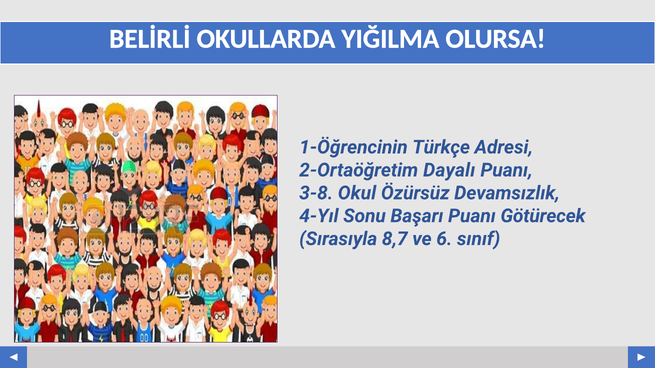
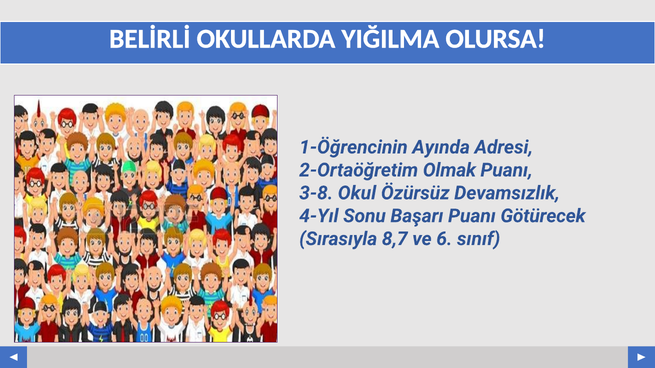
Türkçe: Türkçe -> Ayında (441, 147)
Dayalı: Dayalı -> Olmak (449, 170)
